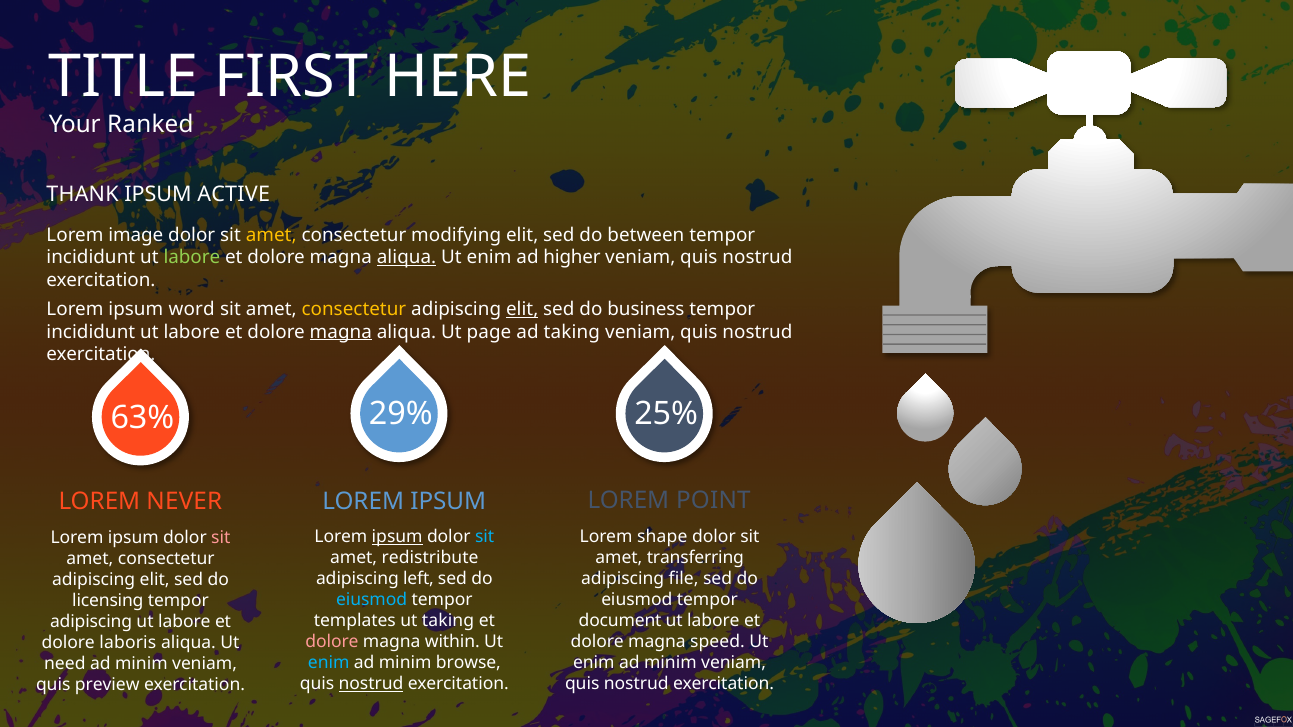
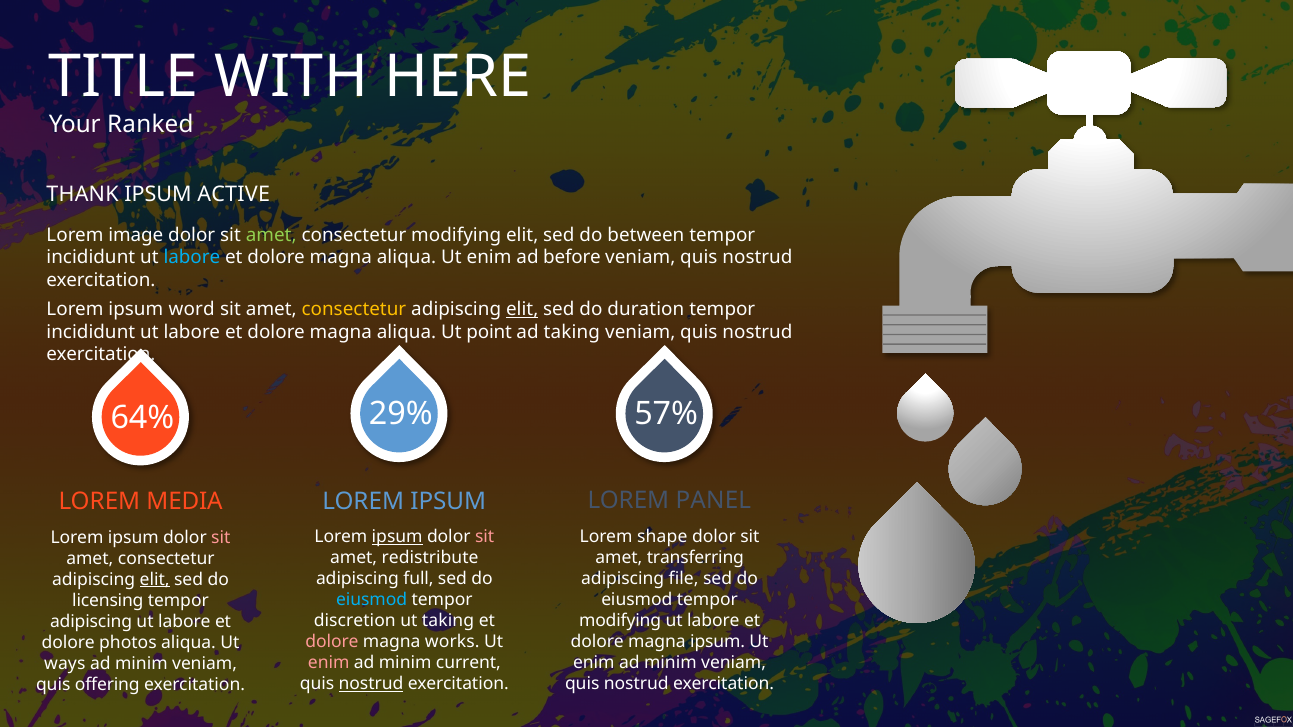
FIRST: FIRST -> WITH (291, 77)
amet colour: yellow -> light green (271, 235)
labore colour: light green -> light blue (192, 258)
aliqua underline: present -> none (407, 258)
higher: higher -> before (572, 258)
business: business -> duration (646, 309)
magna underline: present -> none (341, 332)
page: page -> point (489, 332)
63%: 63% -> 64% (142, 418)
25%: 25% -> 57% (666, 414)
POINT: POINT -> PANEL (713, 501)
NEVER: NEVER -> MEDIA (185, 502)
sit colour: light blue -> pink (485, 537)
left: left -> full (418, 579)
elit underline: none -> present (155, 580)
document: document -> modifying (620, 621)
templates: templates -> discretion (355, 621)
magna speed: speed -> ipsum (718, 642)
within: within -> works (452, 642)
laboris: laboris -> photos (128, 643)
enim colour: light blue -> pink (329, 663)
browse: browse -> current (468, 663)
need: need -> ways (65, 664)
preview: preview -> offering (107, 685)
